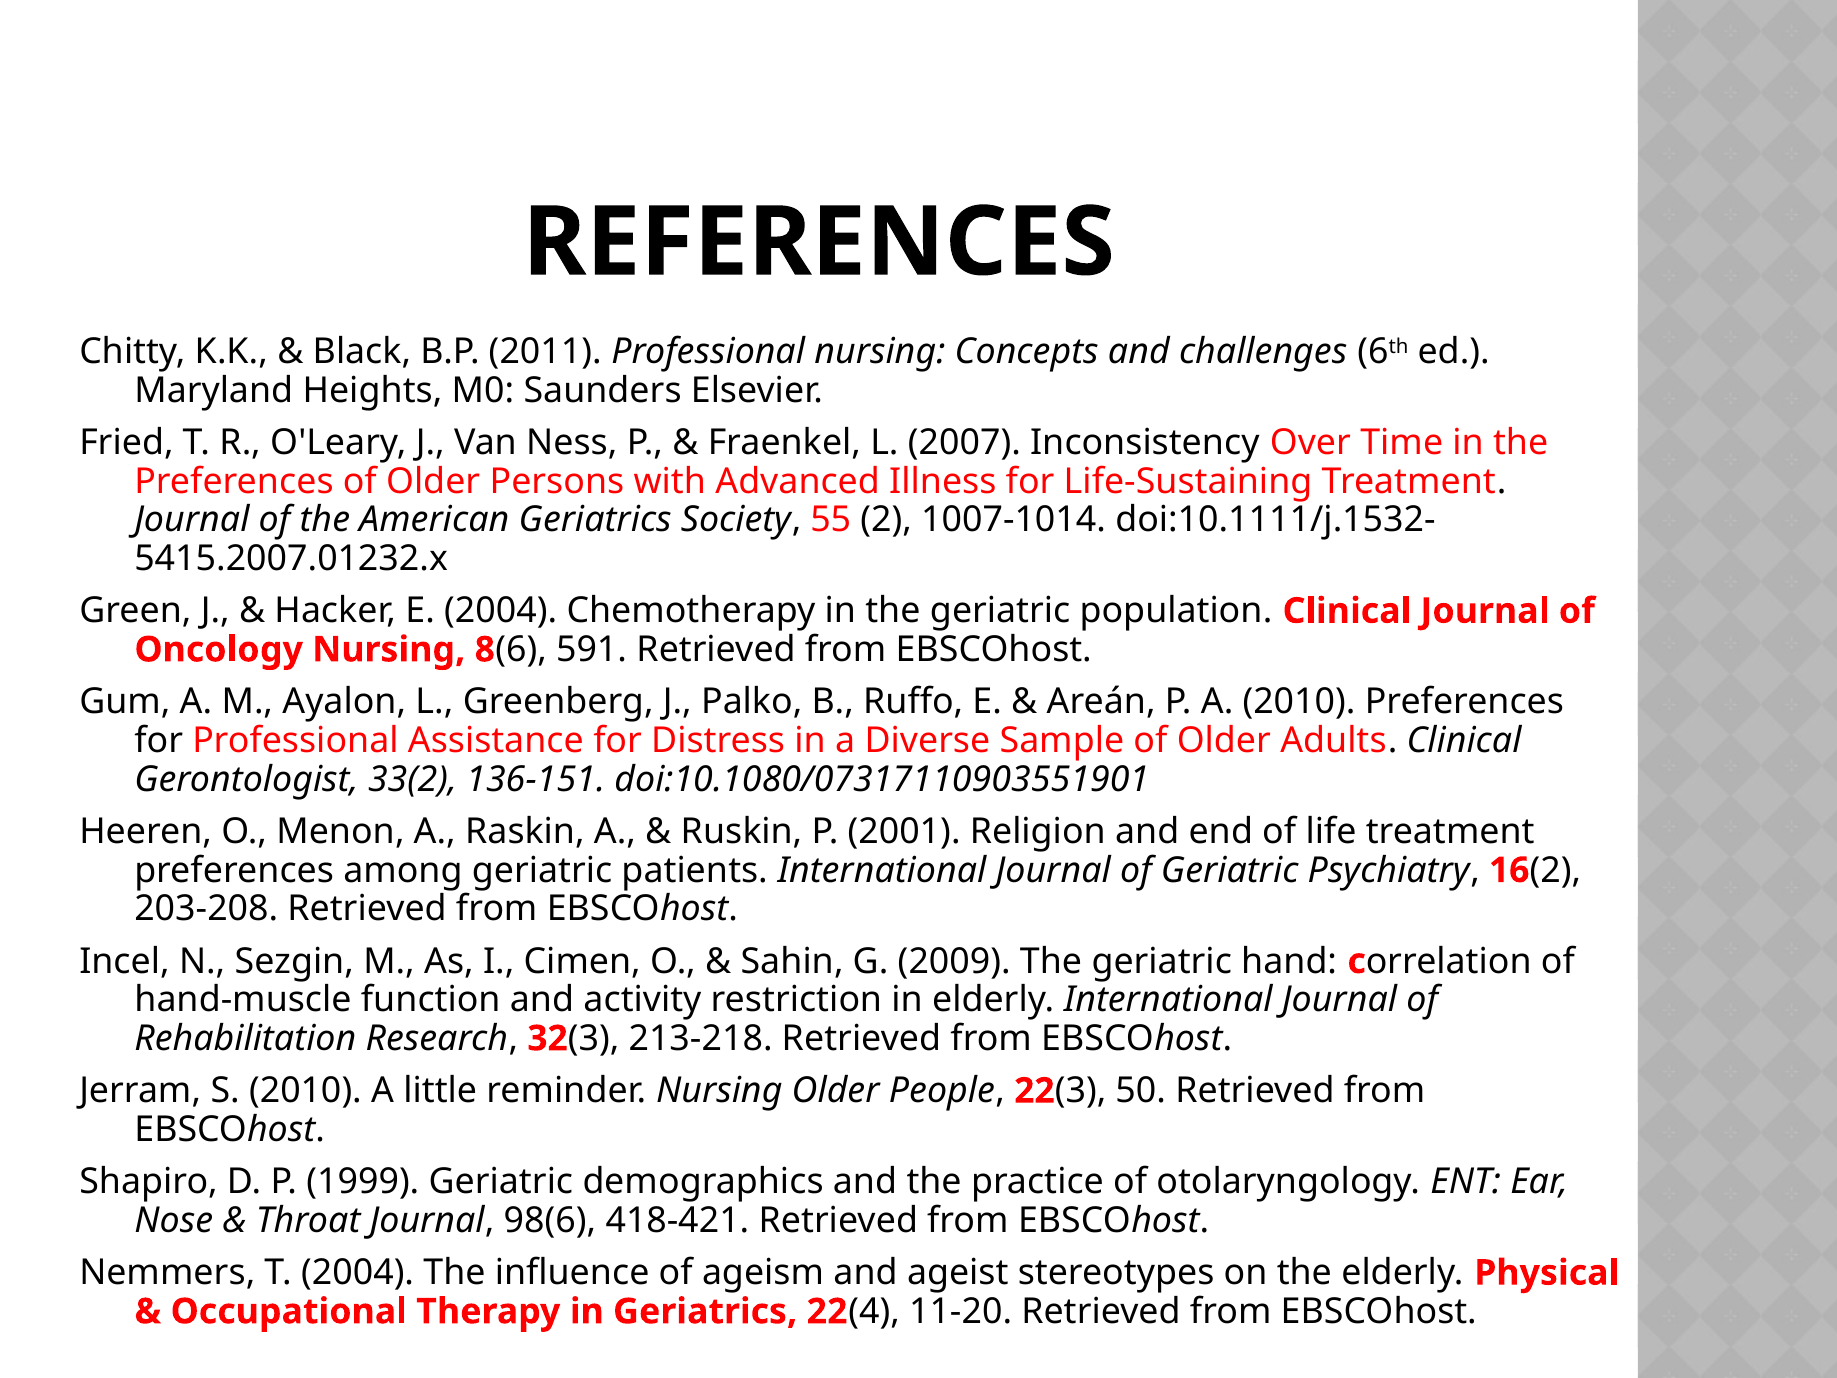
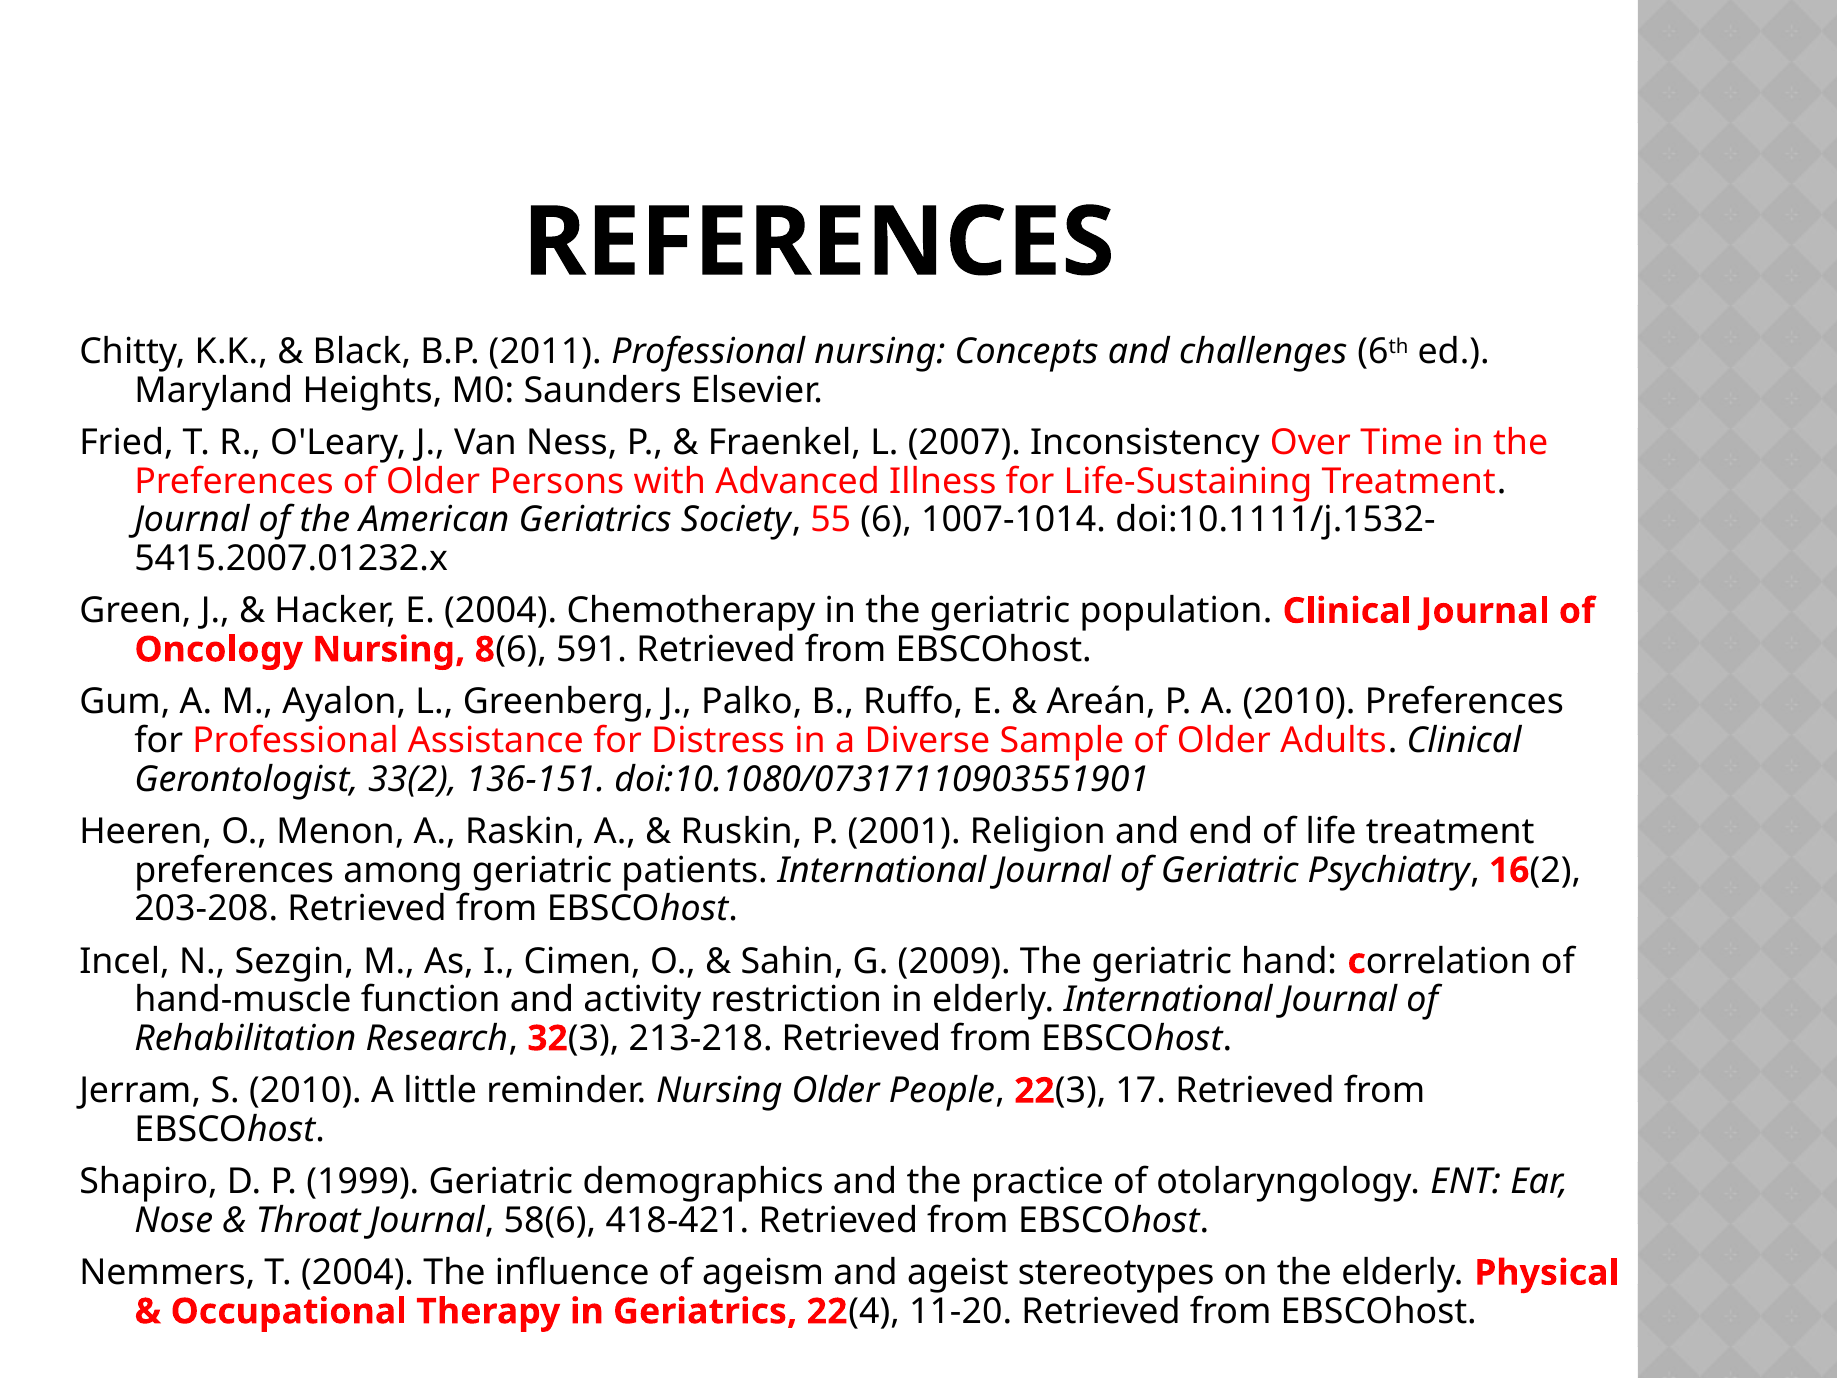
2: 2 -> 6 (886, 520)
50: 50 -> 17 (1141, 1091)
98(6: 98(6 -> 58(6 (550, 1220)
